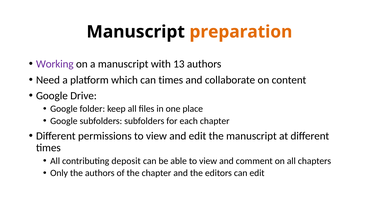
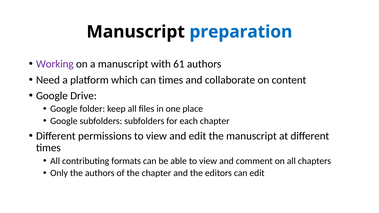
preparation colour: orange -> blue (241, 32)
13: 13 -> 61 (179, 64)
deposit: deposit -> formats (126, 161)
